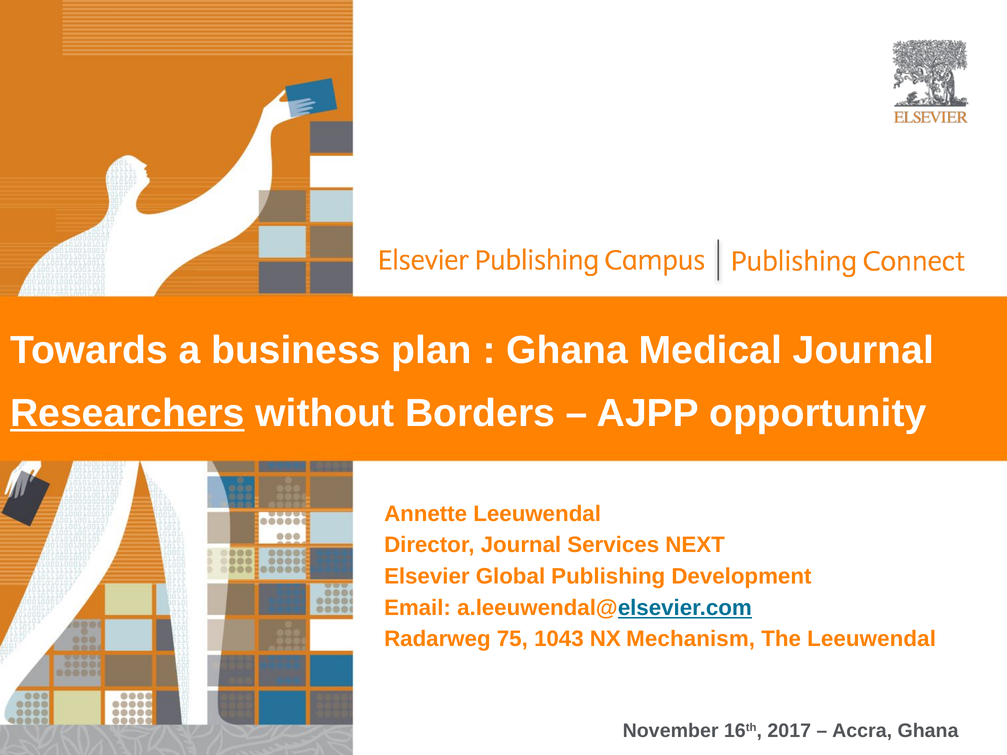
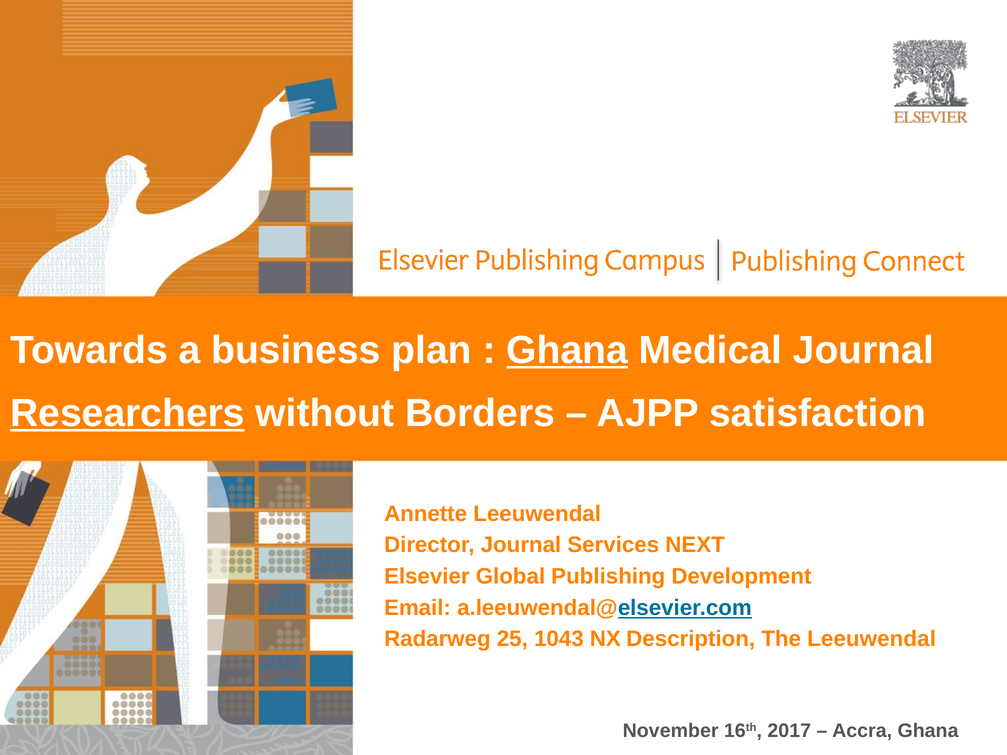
Ghana underline: none -> present (567, 350)
opportunity: opportunity -> satisfaction (818, 414)
75: 75 -> 25 (512, 639)
Mechanism: Mechanism -> Description (691, 639)
